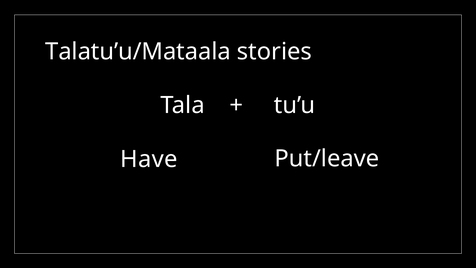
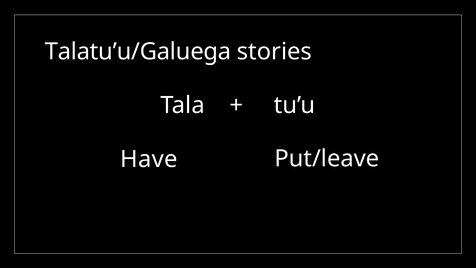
Talatu’u/Mataala: Talatu’u/Mataala -> Talatu’u/Galuega (138, 52)
